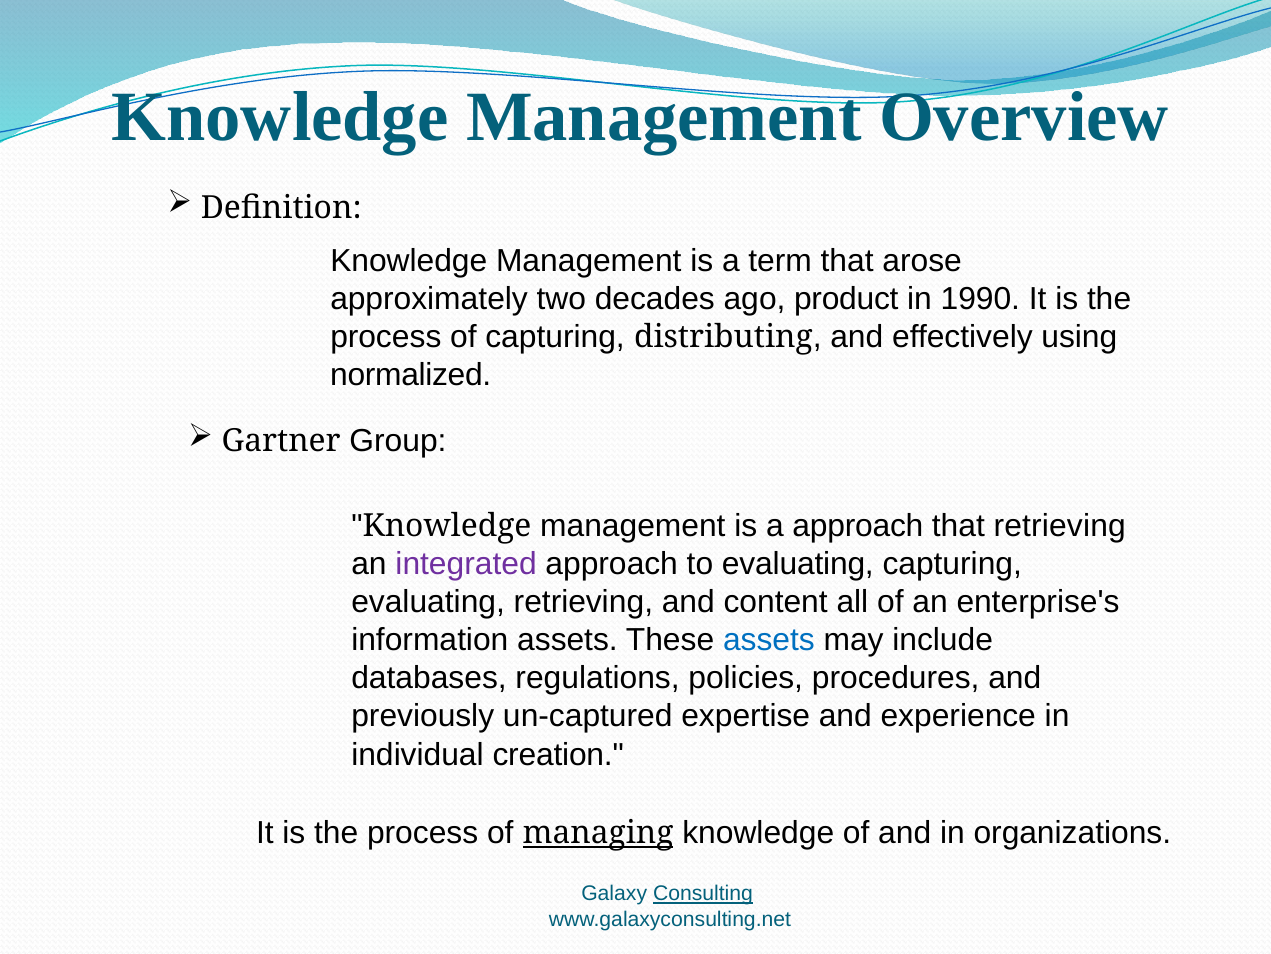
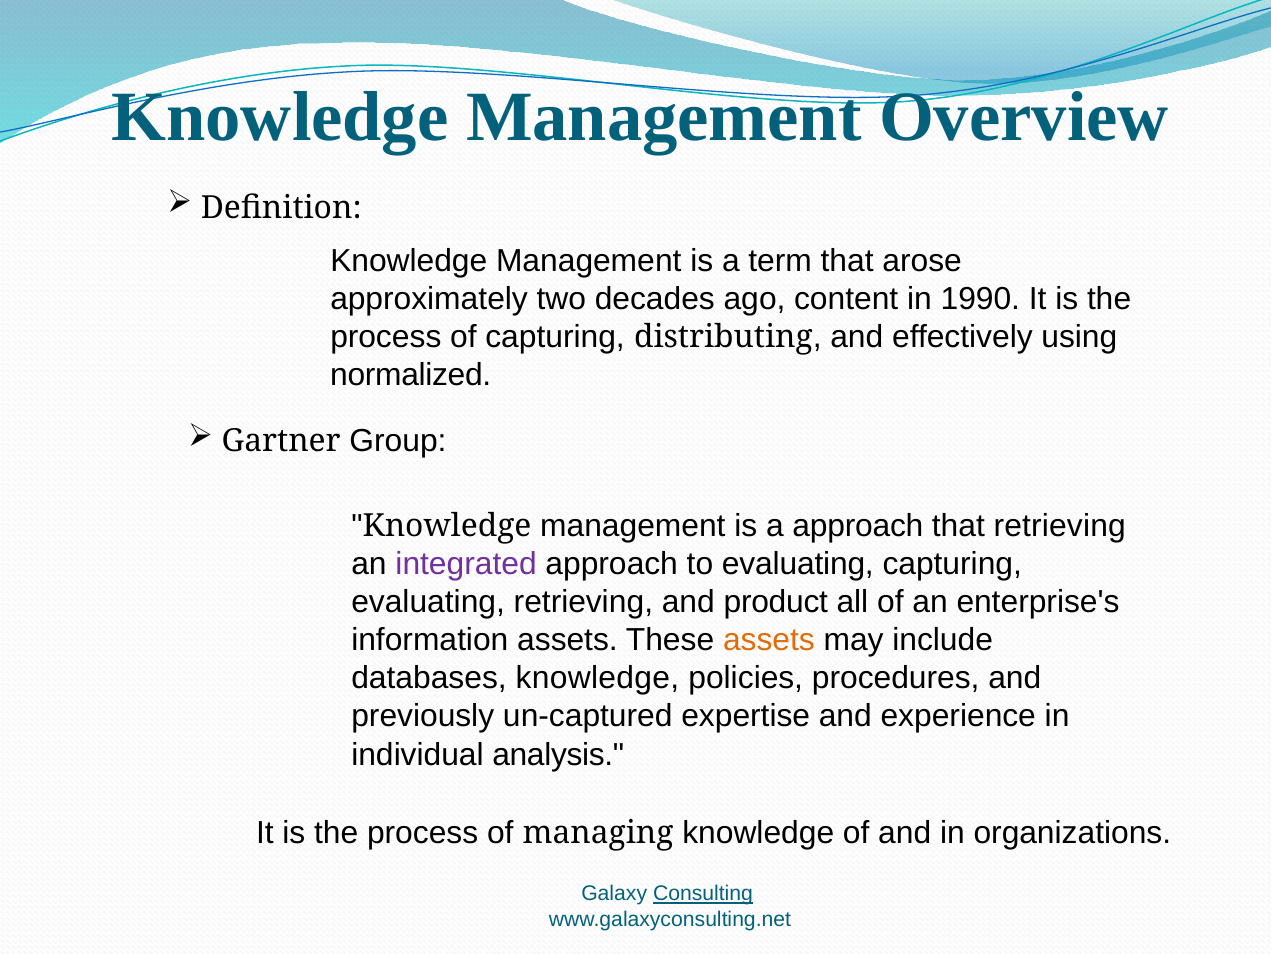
product: product -> content (846, 299)
content: content -> product (776, 602)
assets colour: blue -> orange (769, 640)
databases regulations: regulations -> knowledge (597, 678)
creation: creation -> analysis (558, 754)
managing underline: present -> none (598, 832)
